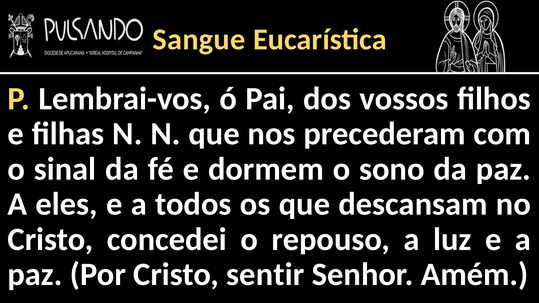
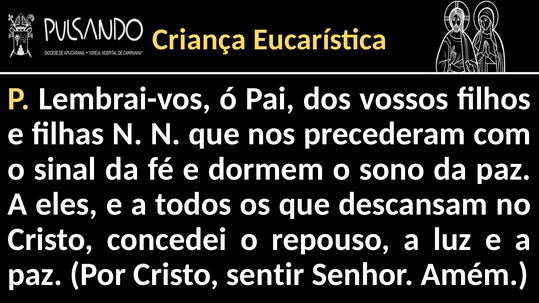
Sangue: Sangue -> Criança (199, 39)
